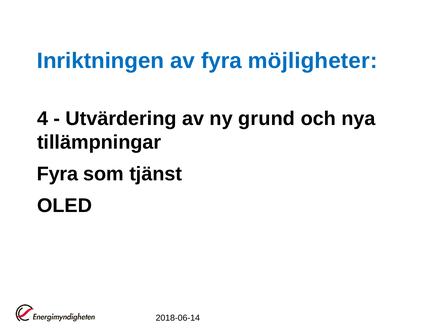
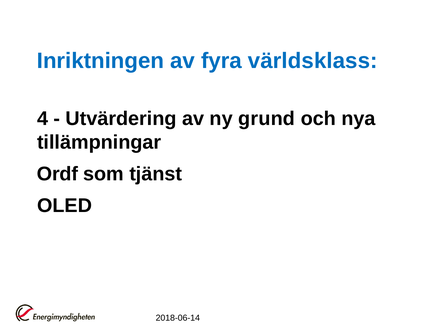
möjligheter: möjligheter -> världsklass (313, 61)
Fyra: Fyra -> Ordf (57, 174)
